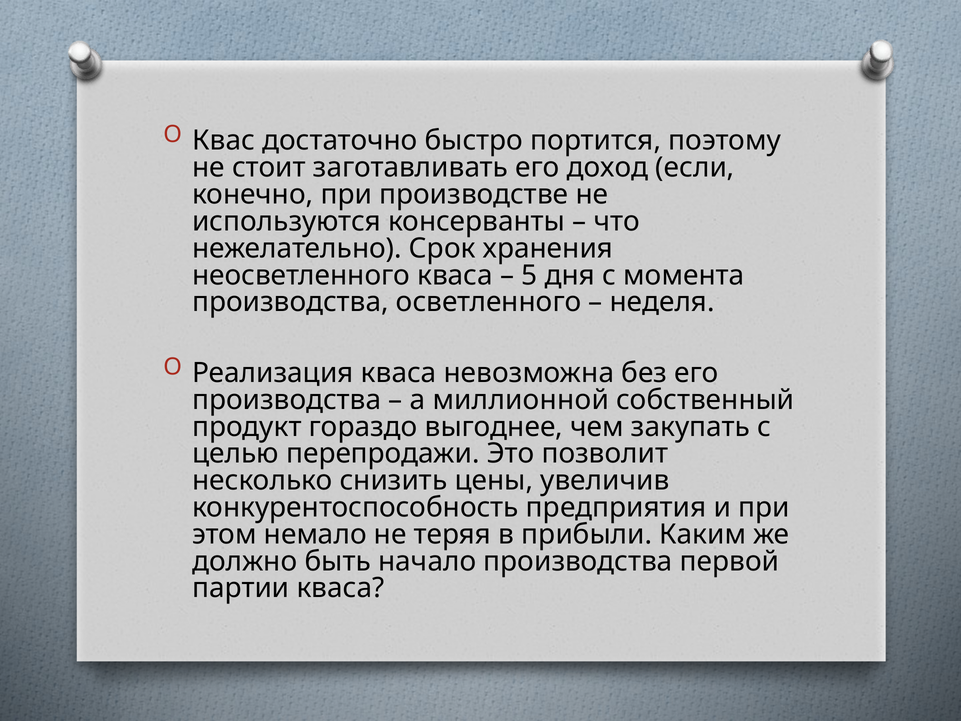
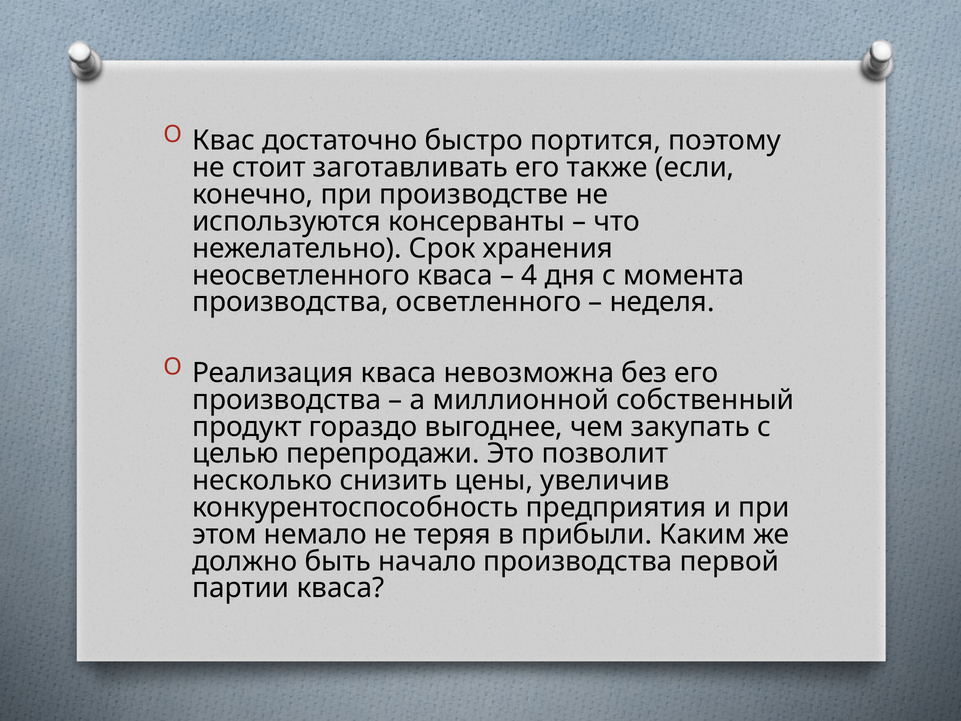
доход: доход -> также (607, 168)
5: 5 -> 4 (529, 275)
